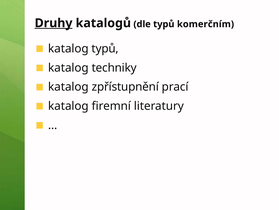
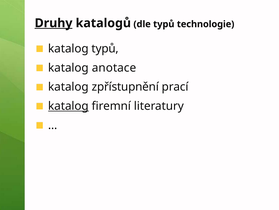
komerčním: komerčním -> technologie (206, 24)
techniky: techniky -> anotace (114, 68)
katalog underline: none -> present (68, 106)
